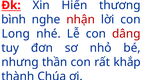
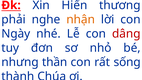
bình: bình -> phải (14, 19)
nhận colour: red -> orange (81, 19)
Long: Long -> Ngày (16, 34)
khắp: khắp -> sống (127, 62)
